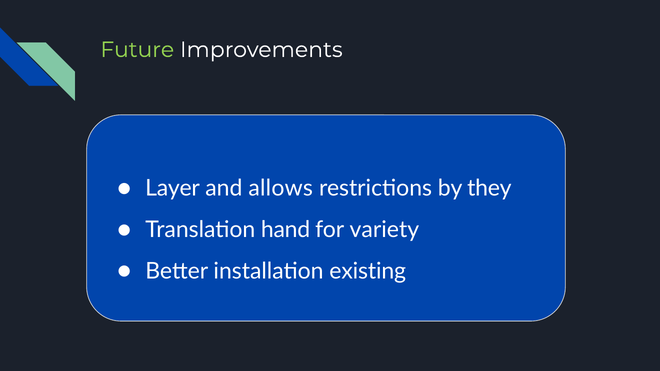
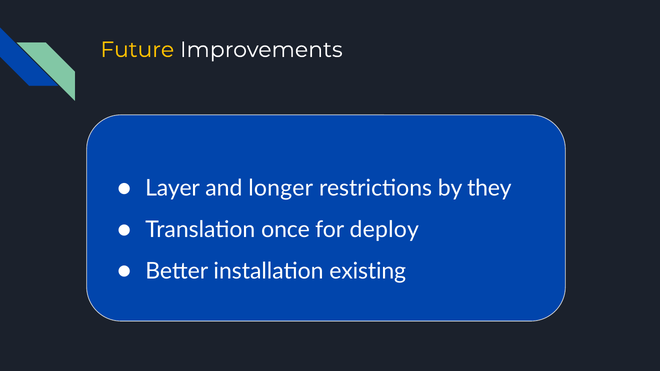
Future colour: light green -> yellow (137, 50)
allows: allows -> longer (281, 189)
hand: hand -> once (286, 230)
variety: variety -> deploy (384, 230)
